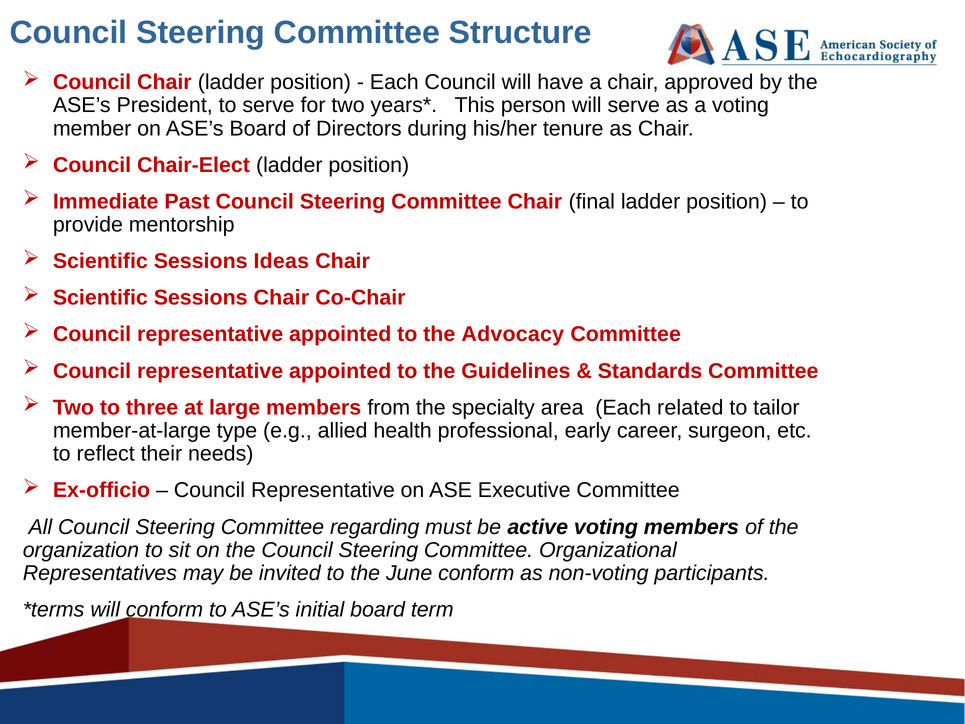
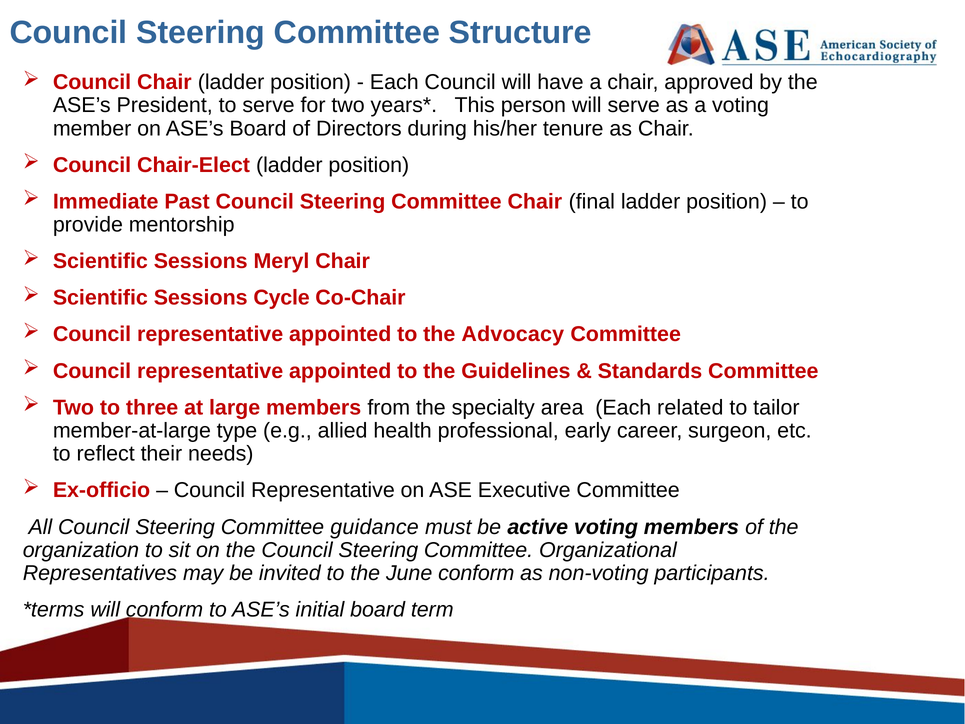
Ideas: Ideas -> Meryl (281, 261)
Sessions Chair: Chair -> Cycle (282, 298)
regarding: regarding -> guidance (375, 527)
